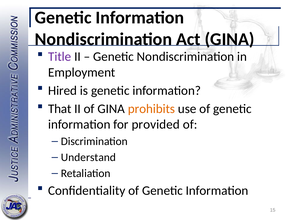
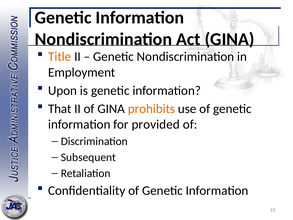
Title colour: purple -> orange (60, 57)
Hired: Hired -> Upon (63, 90)
Understand: Understand -> Subsequent (88, 157)
